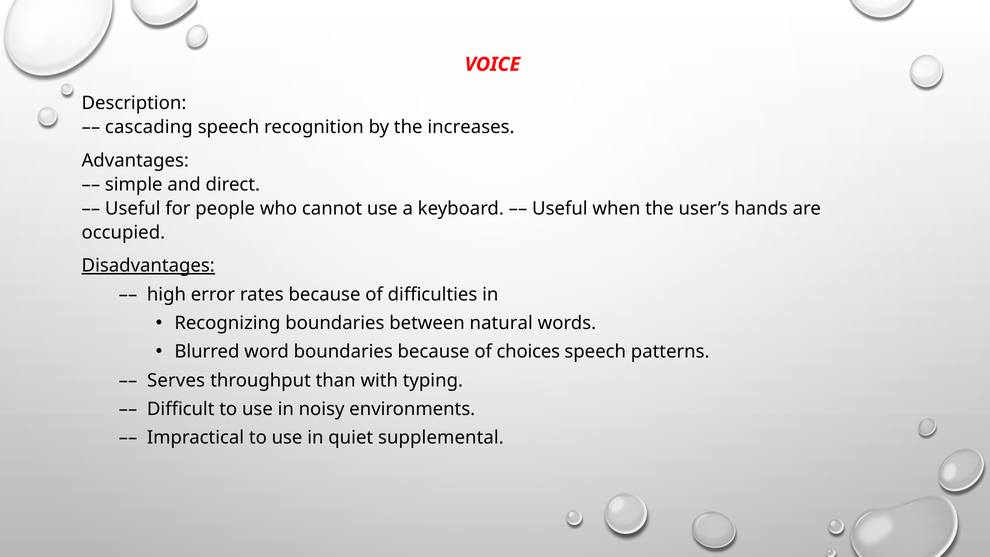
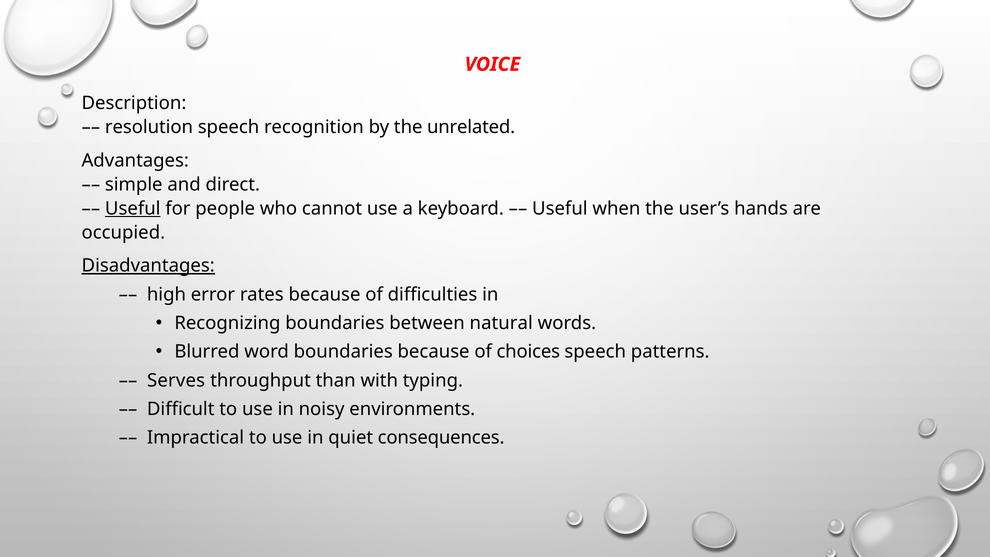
cascading: cascading -> resolution (149, 127)
increases: increases -> unrelated (471, 127)
Useful underline: none -> present (133, 208)
supplemental: supplemental -> consequences (441, 438)
